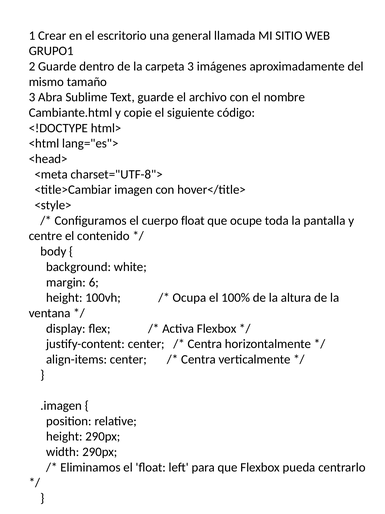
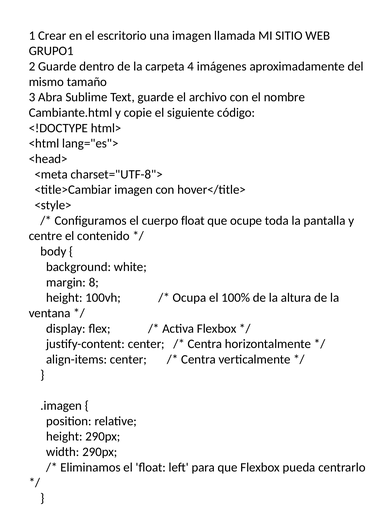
una general: general -> imagen (192, 35)
carpeta 3: 3 -> 4 (191, 66)
6: 6 -> 8 (94, 282)
